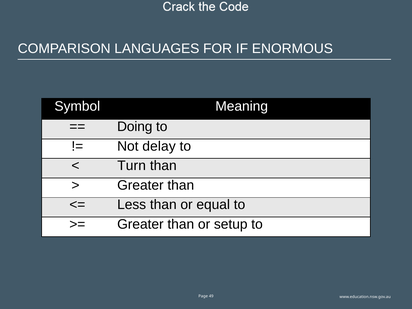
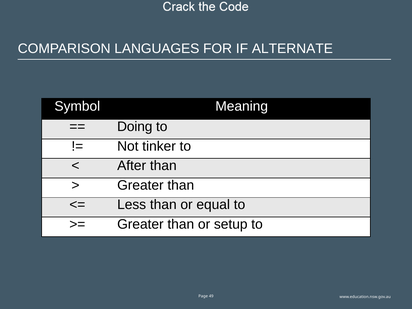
ENORMOUS: ENORMOUS -> ALTERNATE (292, 49)
delay: delay -> tinker (159, 146)
Turn: Turn -> After (132, 166)
